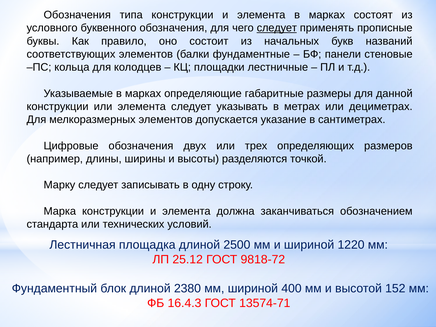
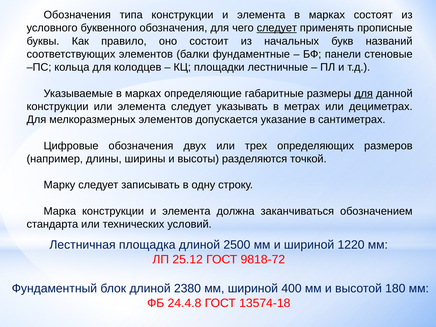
для underline: none -> present (364, 93)
152: 152 -> 180 (395, 288)
16.4.3: 16.4.3 -> 24.4.8 (185, 303)
13574-71: 13574-71 -> 13574-18 (265, 303)
